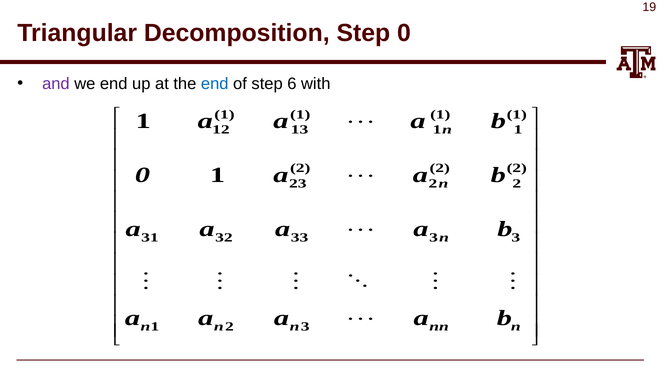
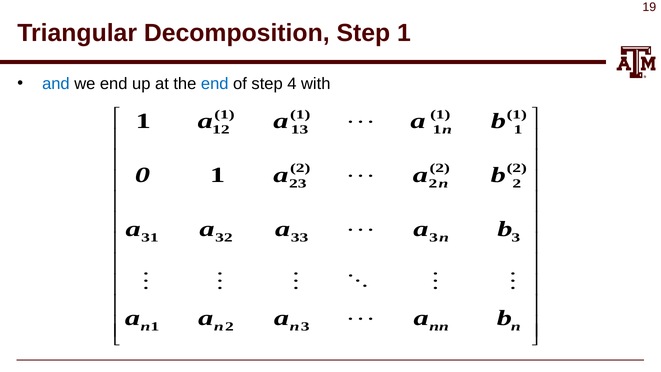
Step 0: 0 -> 1 (404, 33)
and colour: purple -> blue (56, 84)
6: 6 -> 4 (292, 84)
